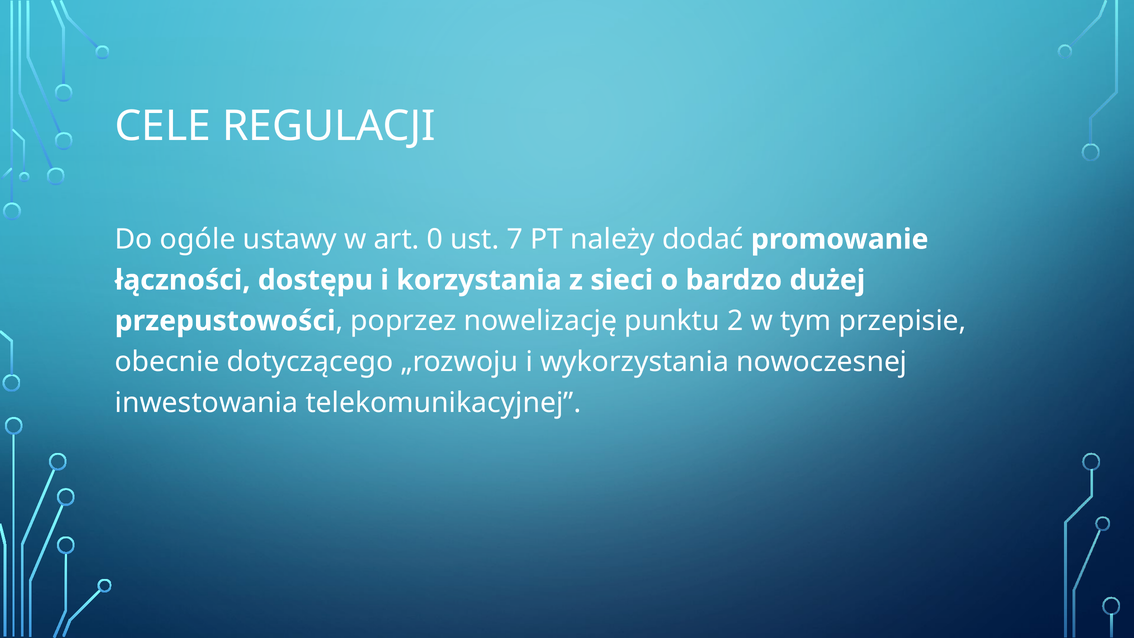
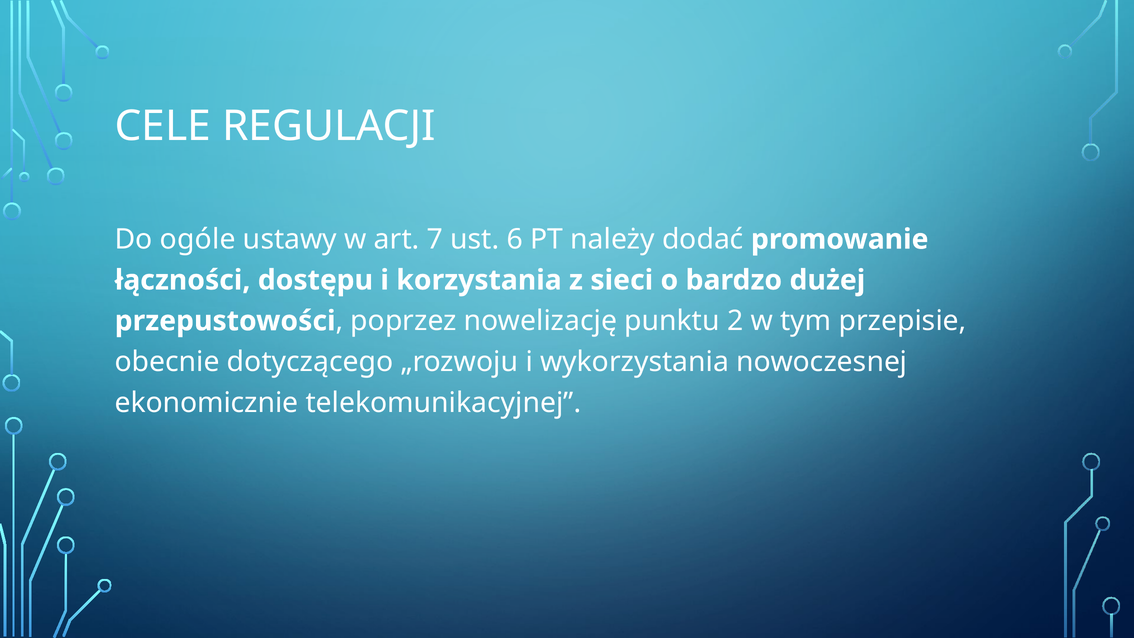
0: 0 -> 7 (435, 239)
7: 7 -> 6 (515, 239)
inwestowania: inwestowania -> ekonomicznie (207, 403)
